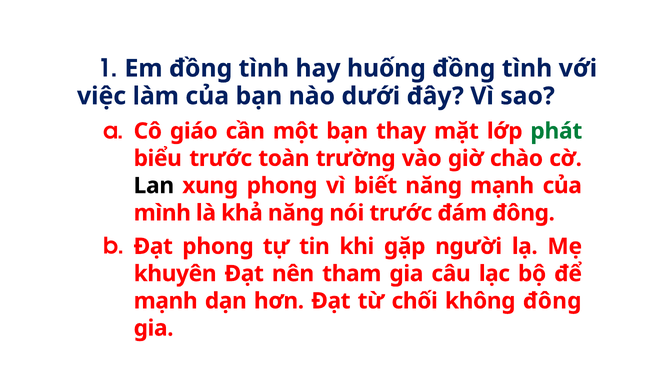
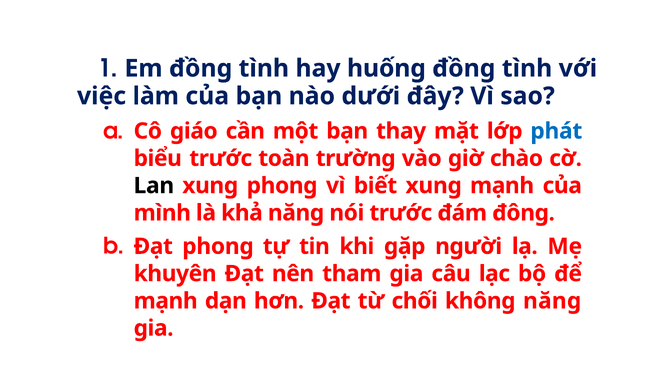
phát colour: green -> blue (556, 131)
biết năng: năng -> xung (434, 186)
không đông: đông -> năng (552, 301)
